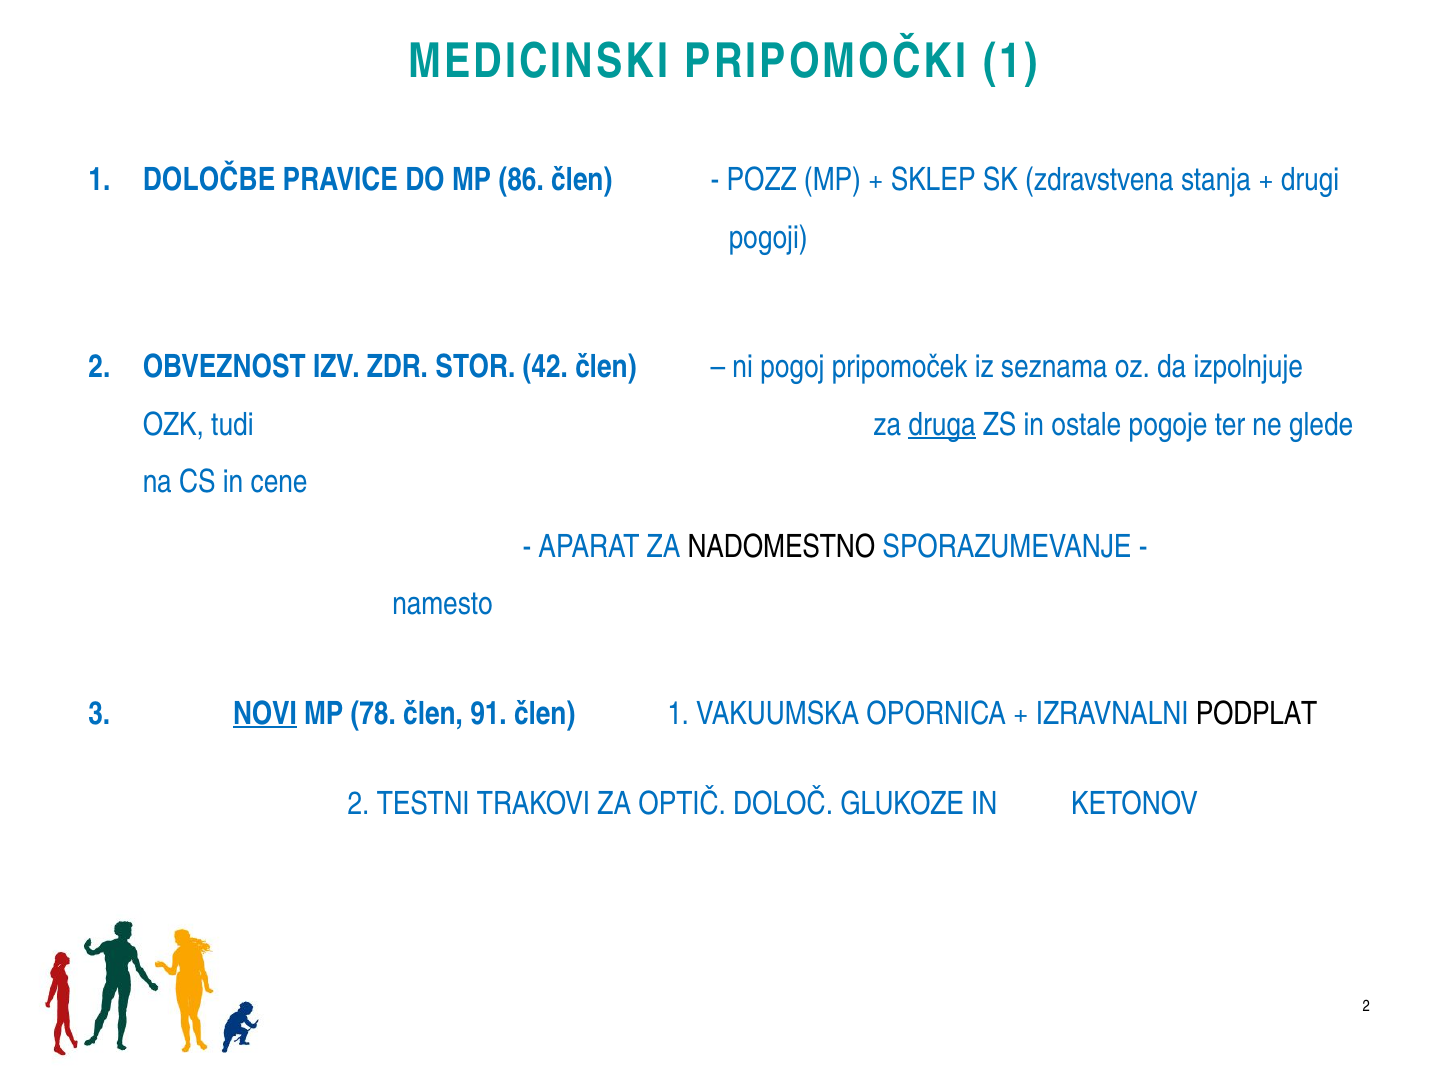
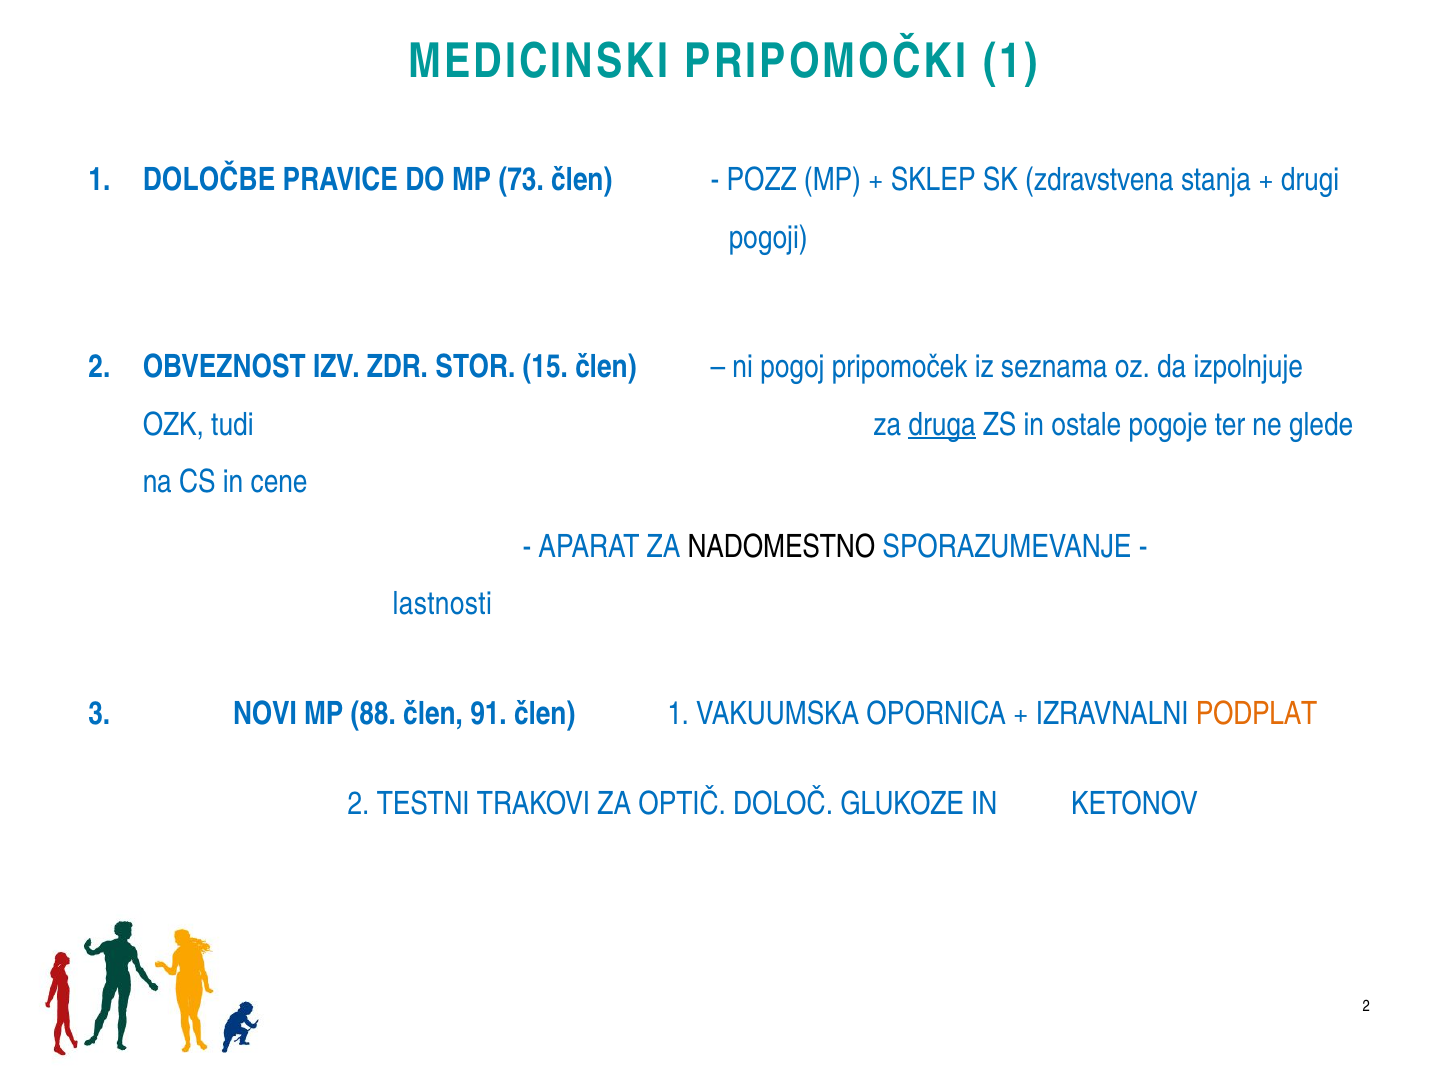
86: 86 -> 73 (521, 180)
42: 42 -> 15 (545, 367)
namesto: namesto -> lastnosti (442, 604)
NOVI underline: present -> none (265, 714)
78: 78 -> 88 (373, 714)
PODPLAT colour: black -> orange (1257, 714)
